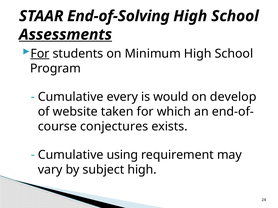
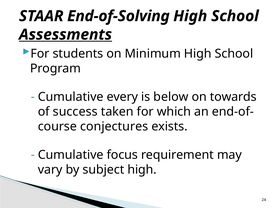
For underline: present -> none (40, 54)
would: would -> below (171, 97)
develop: develop -> towards (233, 97)
website: website -> success (75, 112)
using: using -> focus (122, 155)
